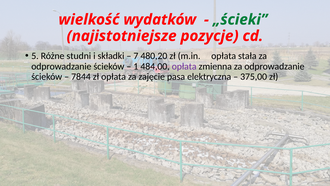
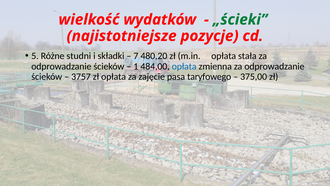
opłata colour: purple -> blue (184, 66)
7844: 7844 -> 3757 (81, 77)
elektryczna: elektryczna -> taryfowego (209, 77)
